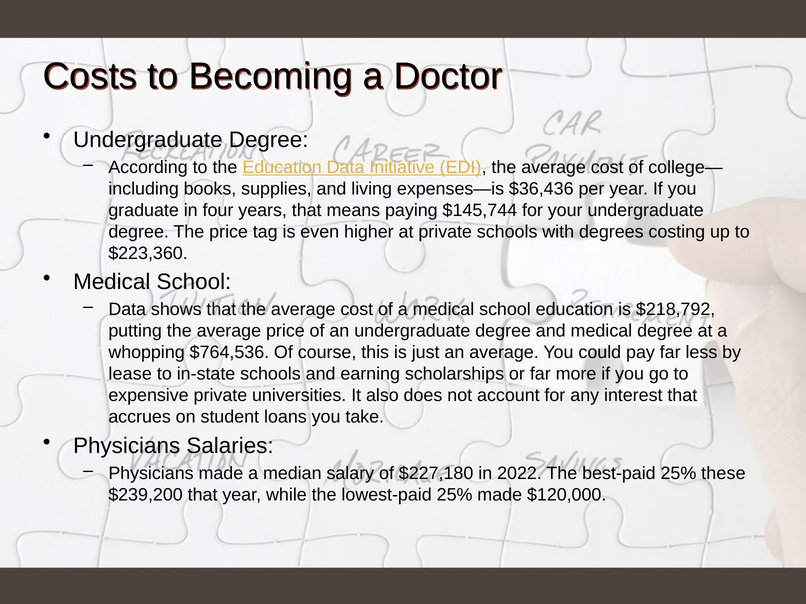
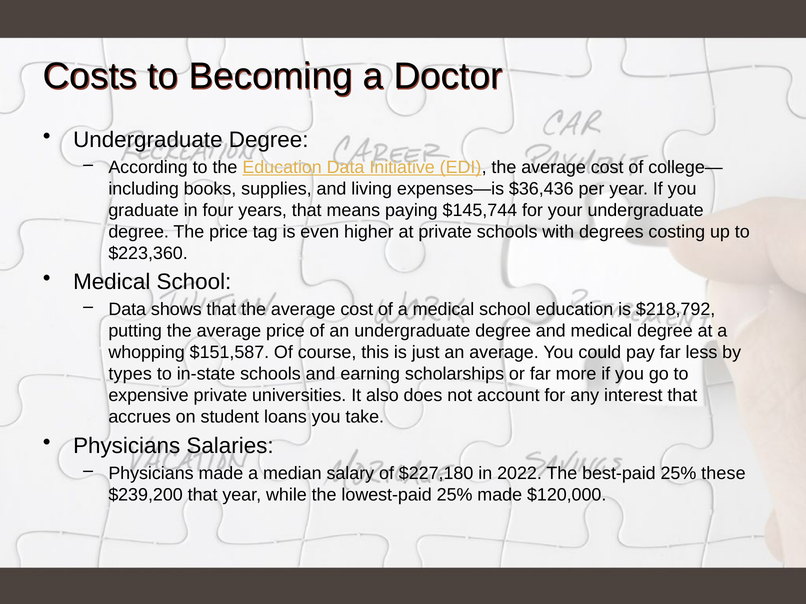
$764,536: $764,536 -> $151,587 (229, 353)
lease: lease -> types (130, 374)
